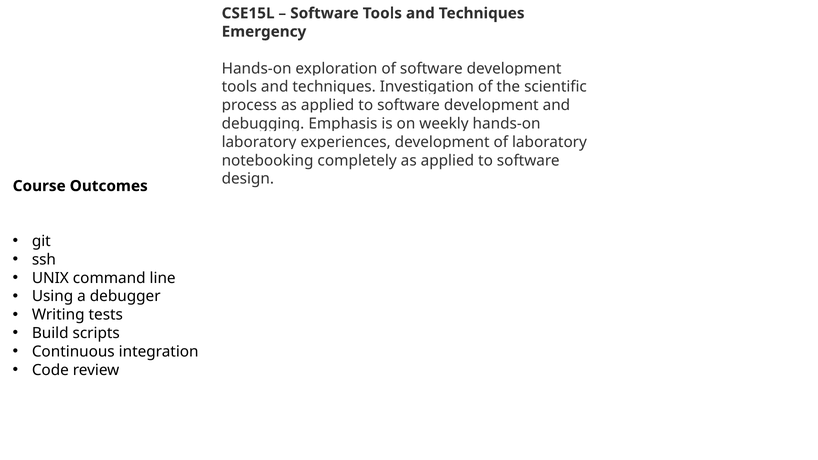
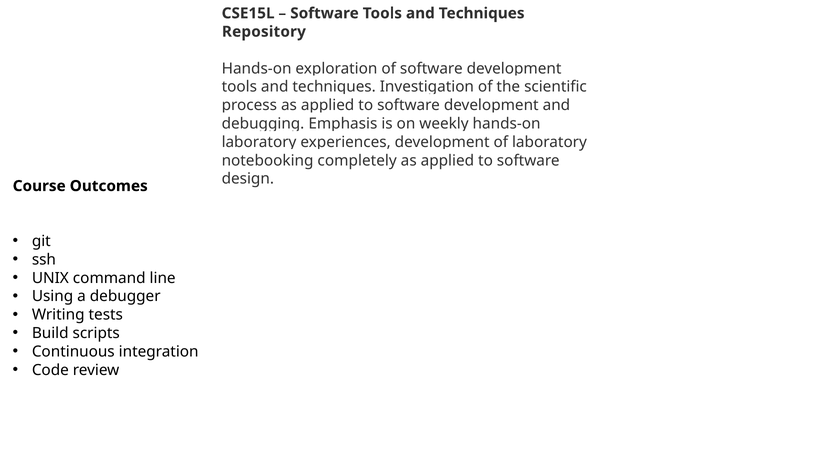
Emergency: Emergency -> Repository (264, 32)
